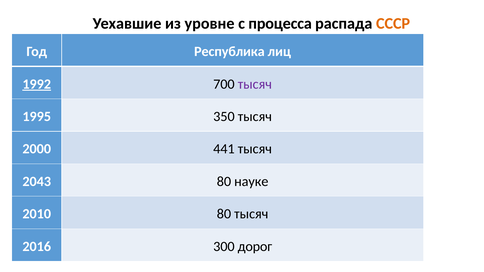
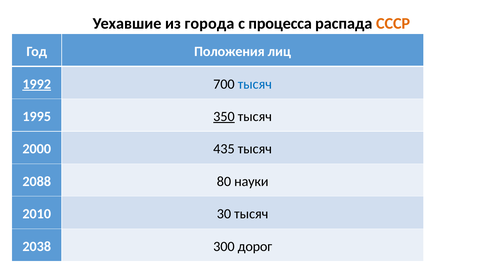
уровне: уровне -> города (209, 23)
Республика: Республика -> Положения (229, 52)
тысяч colour: purple -> blue (255, 84)
350 underline: none -> present (224, 117)
441: 441 -> 435 (224, 149)
2043: 2043 -> 2088 (37, 182)
науке: науке -> науки (251, 182)
2010 80: 80 -> 30 (224, 214)
2016: 2016 -> 2038 (37, 247)
